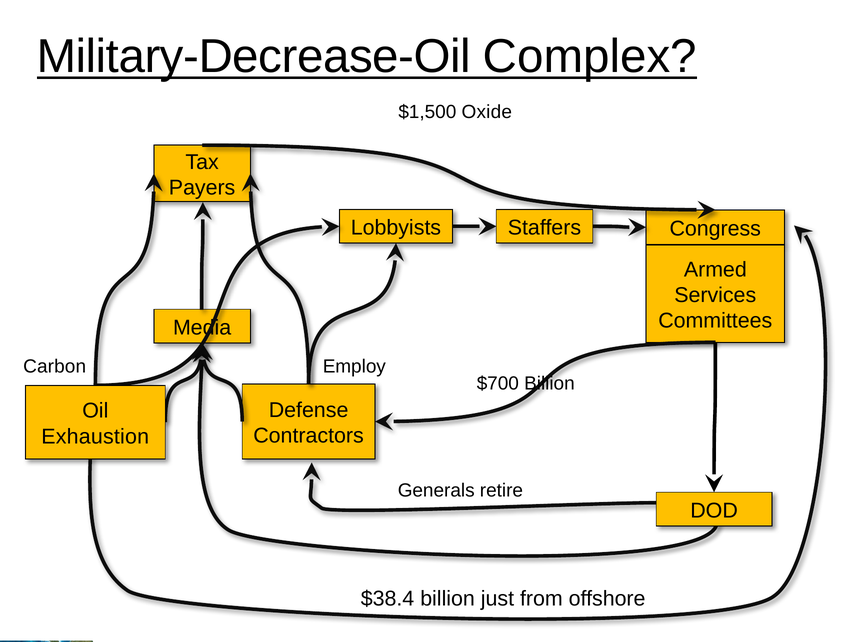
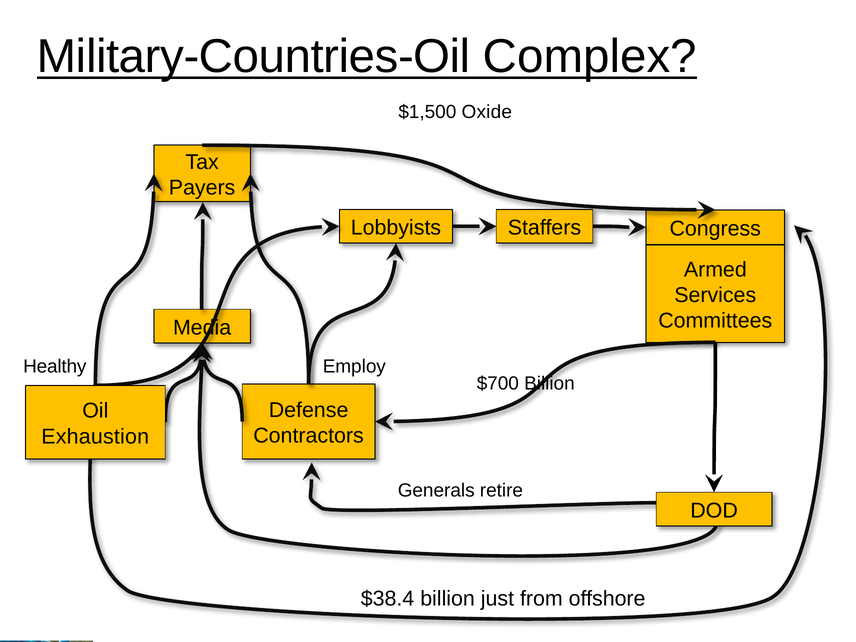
Military-Decrease-Oil: Military-Decrease-Oil -> Military-Countries-Oil (254, 57)
Carbon: Carbon -> Healthy (55, 366)
